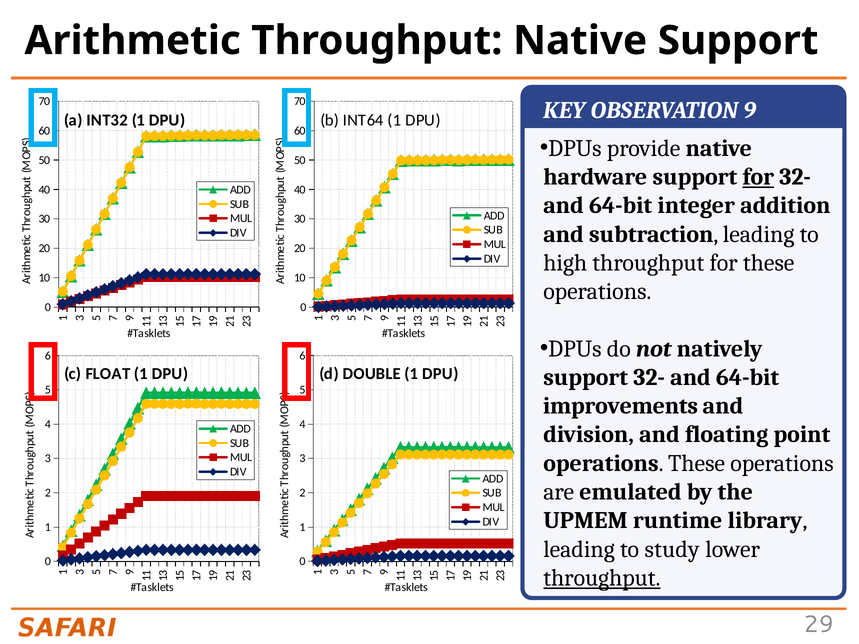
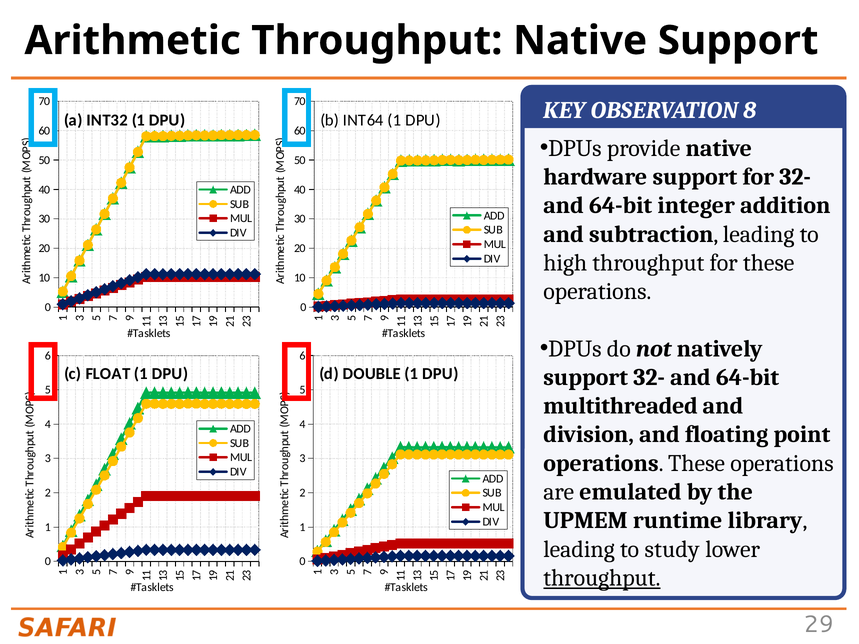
OBSERVATION 9: 9 -> 8 (750, 111)
for underline: present -> none (758, 177)
improvements: improvements -> multithreaded (620, 406)
